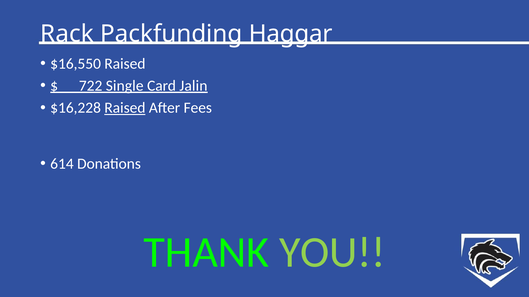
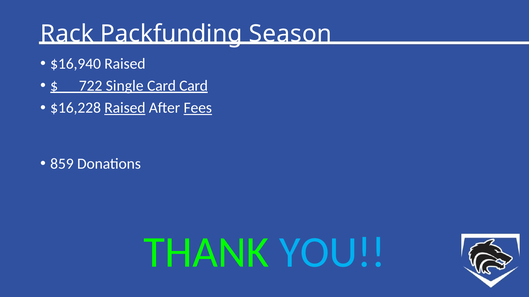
Haggar: Haggar -> Season (290, 34)
$16,550: $16,550 -> $16,940 (76, 64)
Card Jalin: Jalin -> Card (194, 86)
Fees underline: none -> present (198, 108)
614: 614 -> 859 (62, 164)
YOU colour: light green -> light blue (332, 253)
